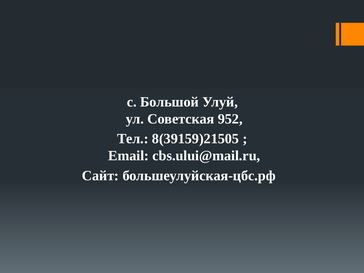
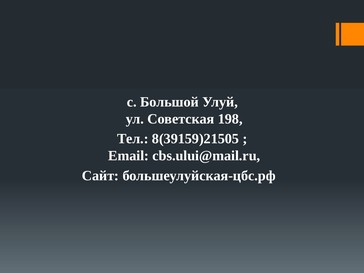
952: 952 -> 198 (230, 119)
